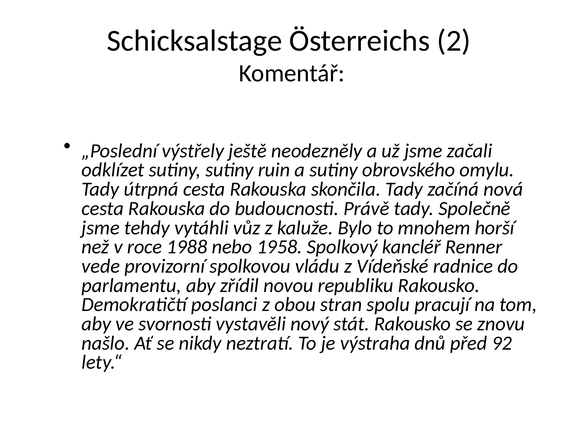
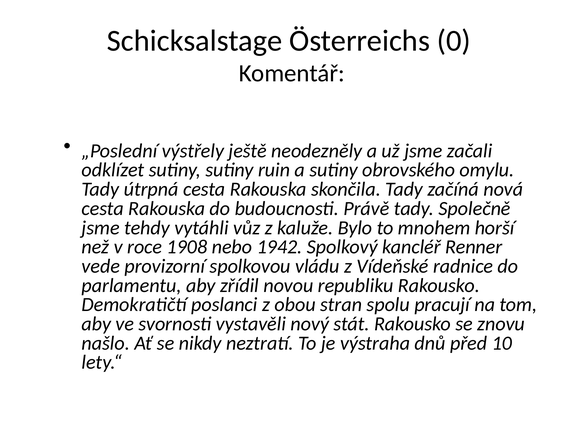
2: 2 -> 0 (454, 41)
1988: 1988 -> 1908 (187, 247)
1958: 1958 -> 1942 (280, 247)
92: 92 -> 10 (502, 343)
